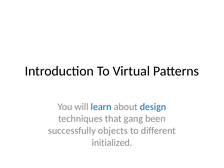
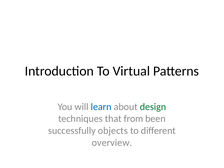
design colour: blue -> green (153, 107)
gang: gang -> from (133, 119)
initialized: initialized -> overview (112, 143)
